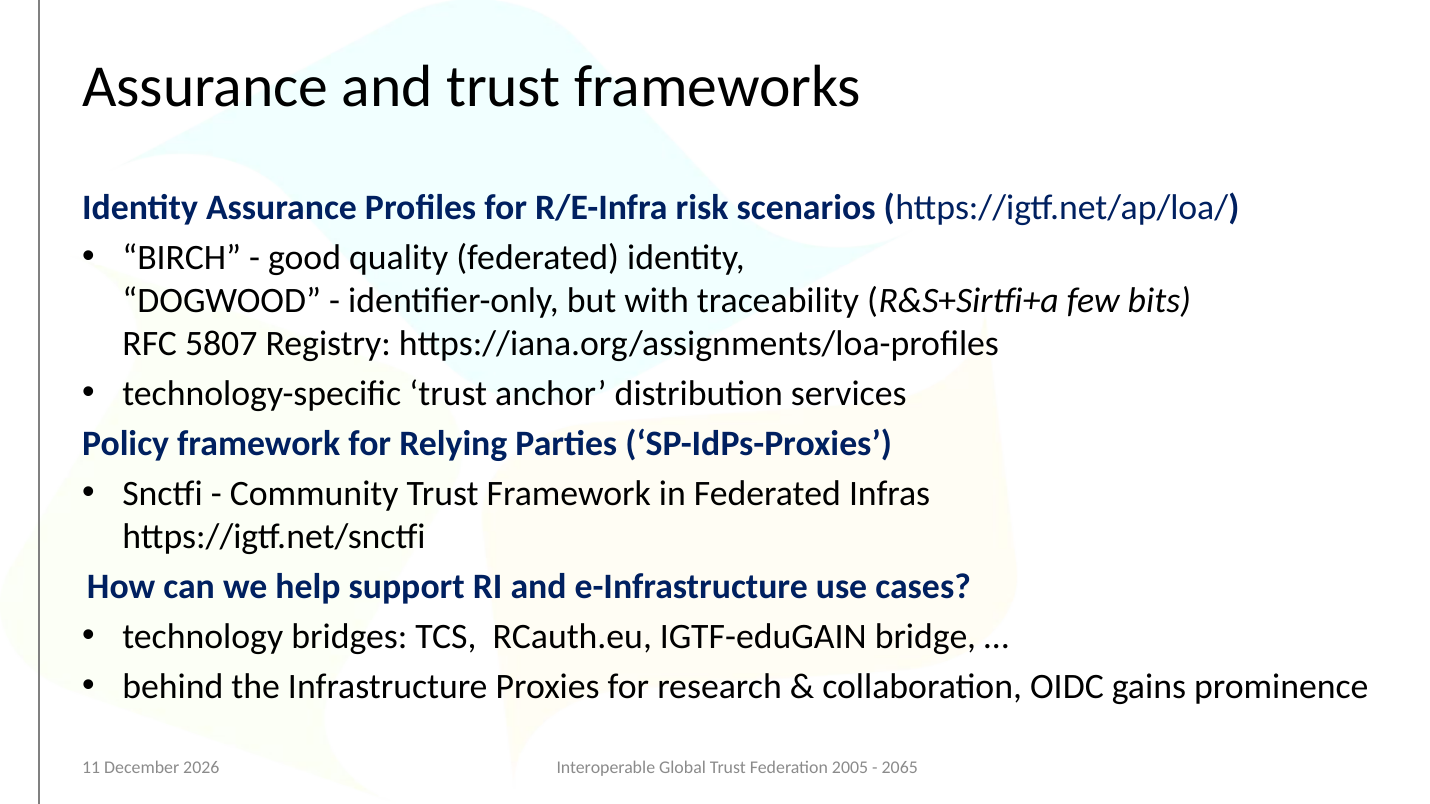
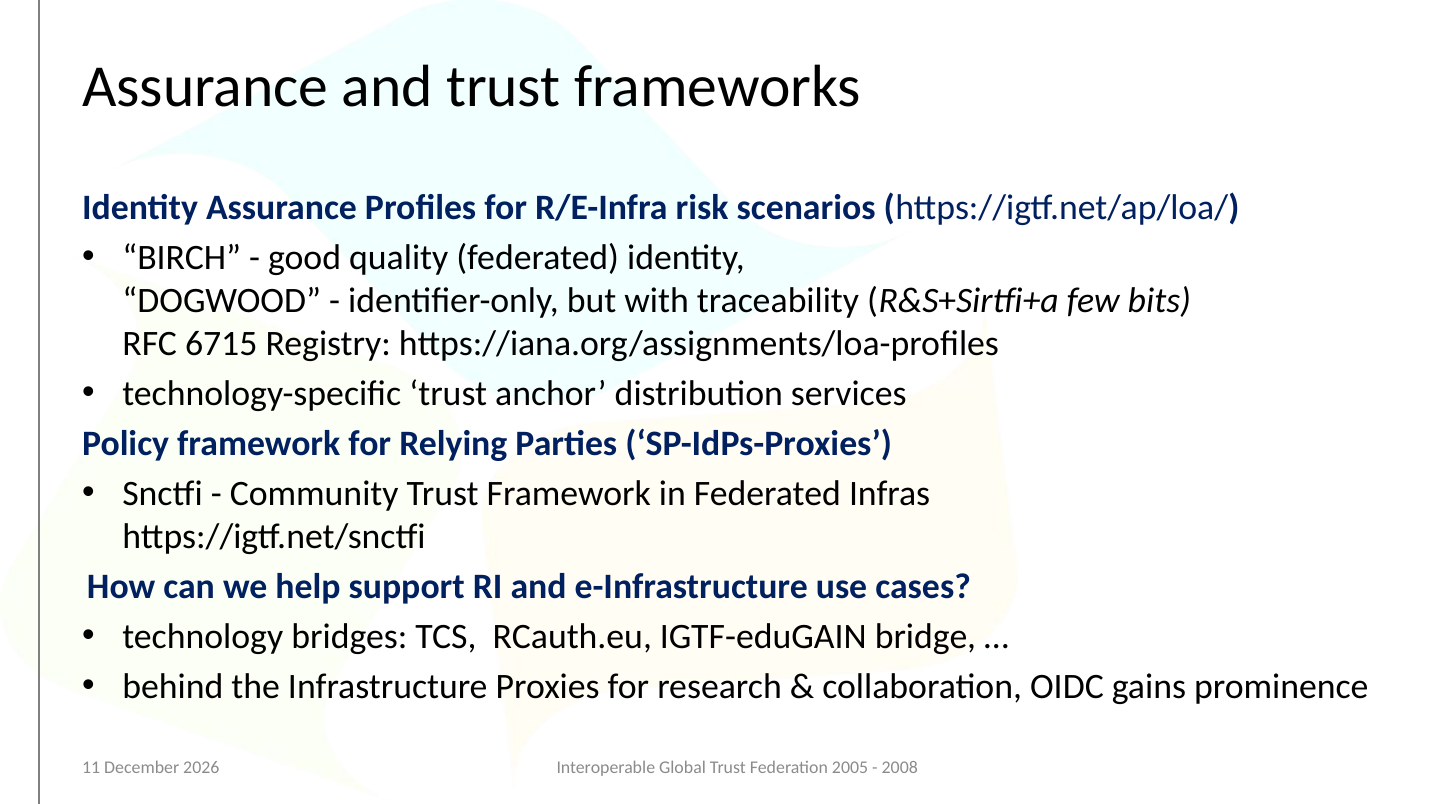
5807: 5807 -> 6715 (221, 344)
2065: 2065 -> 2008 (900, 768)
